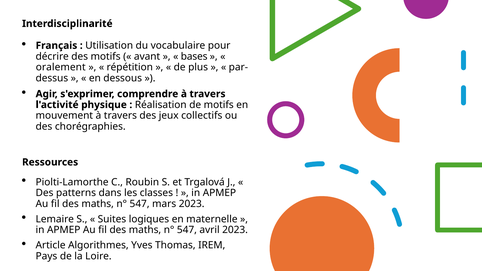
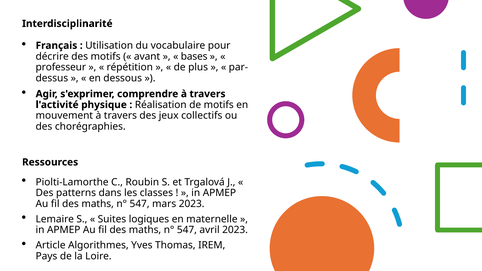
oralement: oralement -> professeur (61, 67)
